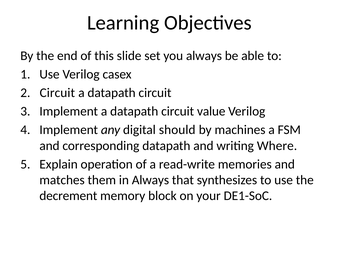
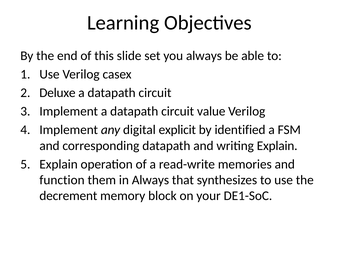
Circuit: Circuit -> Deluxe (57, 93)
should: should -> explicit (177, 129)
machines: machines -> identified (240, 129)
writing Where: Where -> Explain (277, 145)
matches: matches -> function (62, 179)
